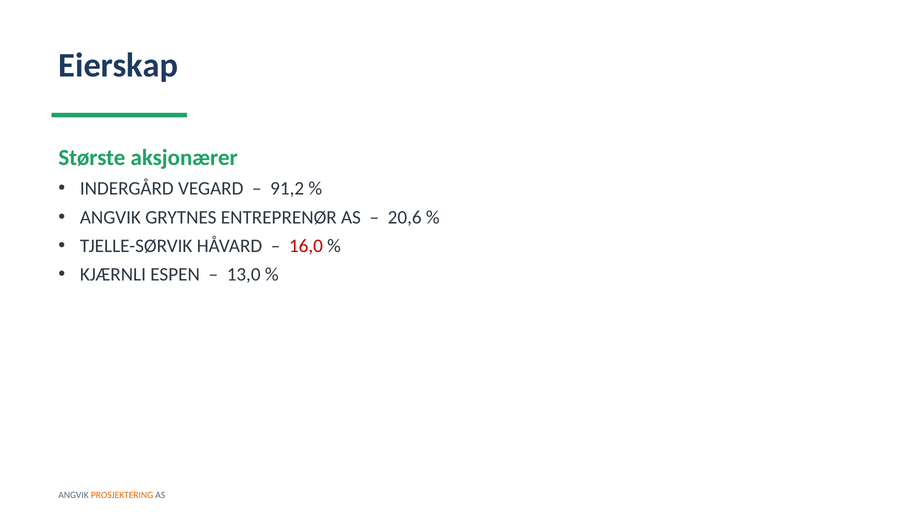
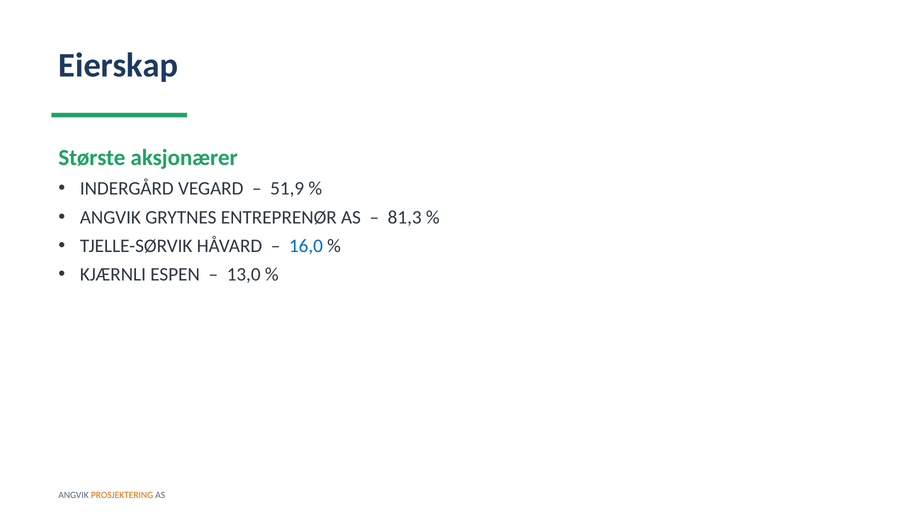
91,2: 91,2 -> 51,9 (287, 189)
20,6: 20,6 -> 81,3 (405, 217)
16,0 colour: red -> blue (306, 246)
